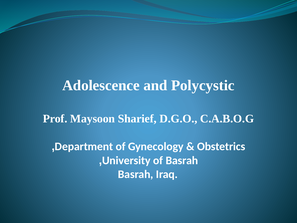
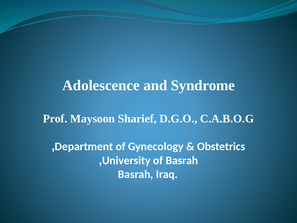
Polycystic: Polycystic -> Syndrome (203, 85)
